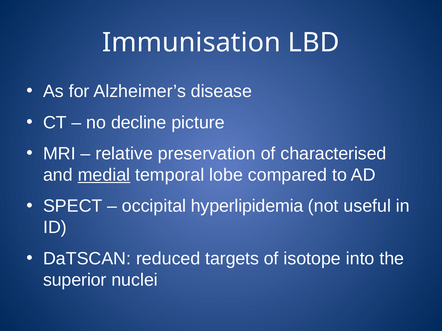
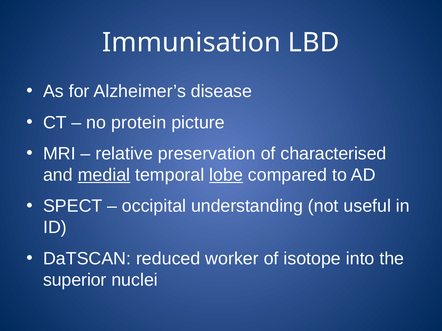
decline: decline -> protein (139, 123)
lobe underline: none -> present (226, 175)
hyperlipidemia: hyperlipidemia -> understanding (247, 206)
targets: targets -> worker (232, 259)
